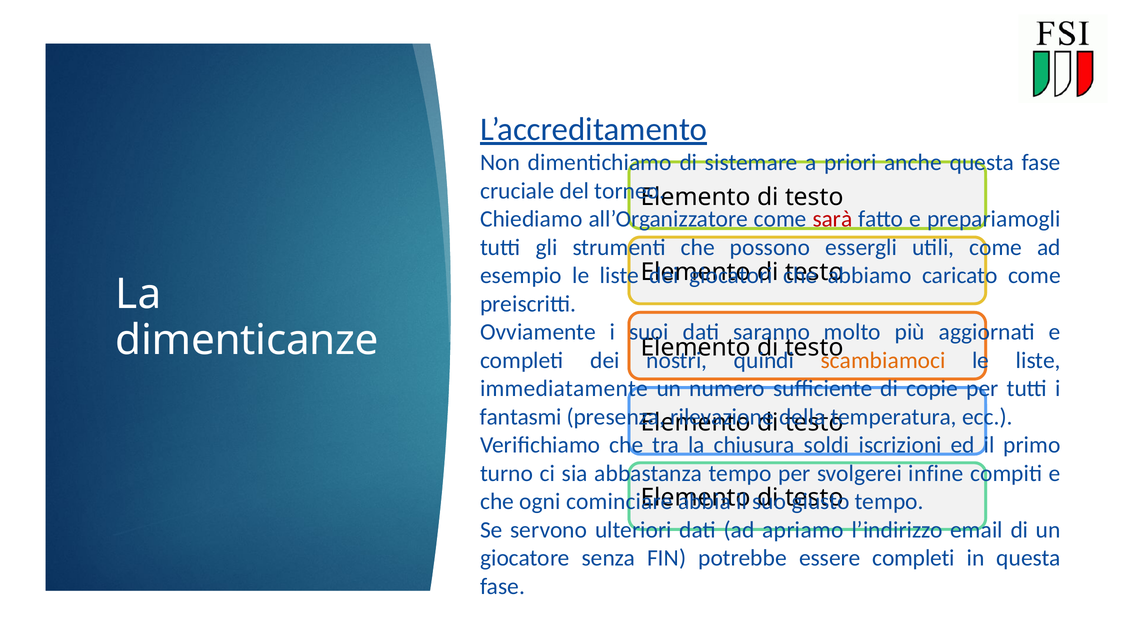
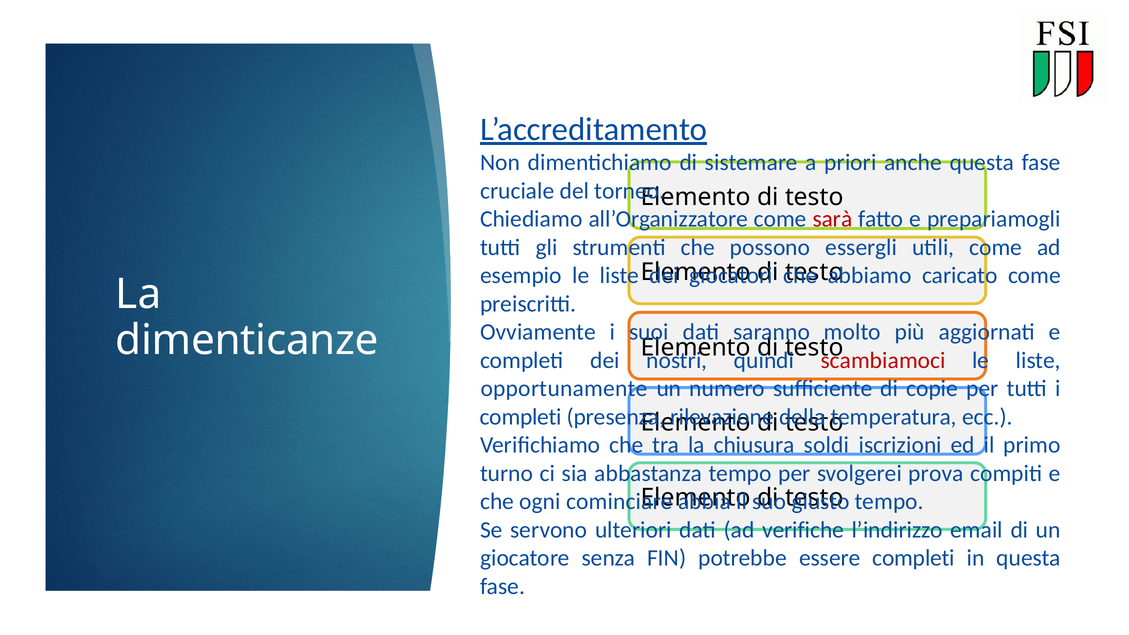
scambiamoci colour: orange -> red (883, 360)
immediatamente: immediatamente -> opportunamente (564, 389)
fantasmi: fantasmi -> completi (521, 417)
infine: infine -> prova (936, 473)
apriamo: apriamo -> verifiche (803, 530)
